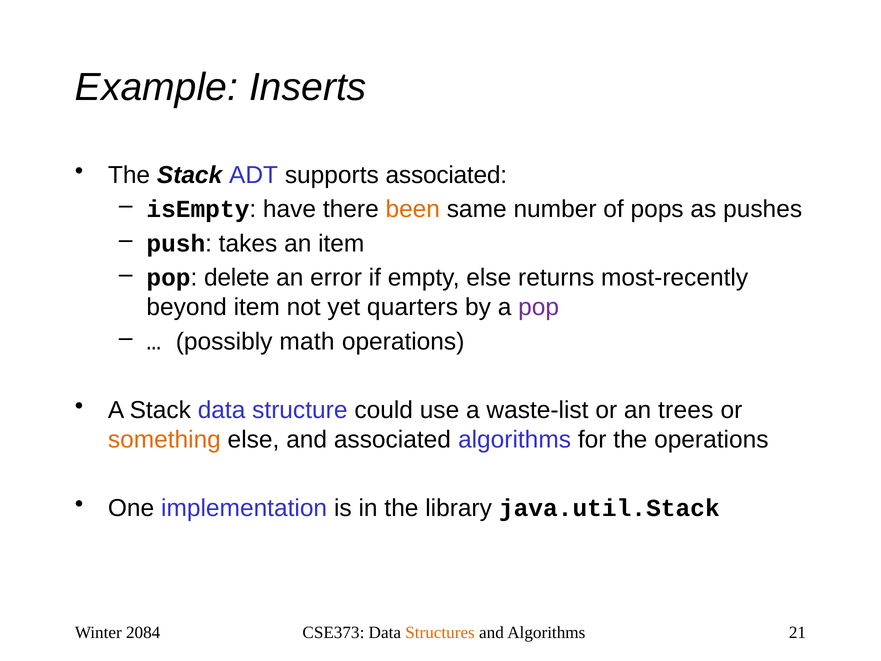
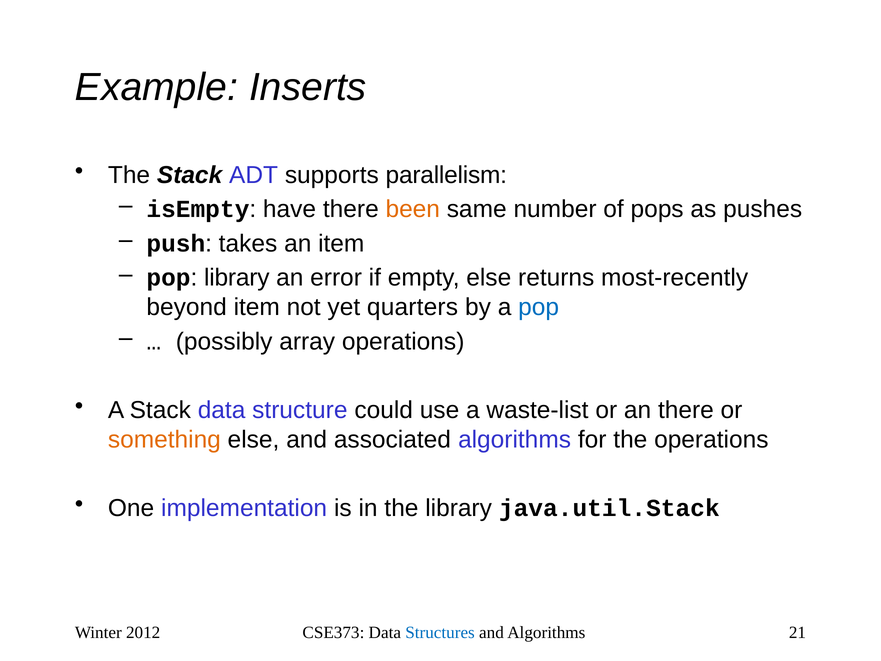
supports associated: associated -> parallelism (446, 175)
pop delete: delete -> library (237, 278)
pop colour: purple -> blue (539, 307)
math: math -> array (307, 341)
an trees: trees -> there (686, 410)
2084: 2084 -> 2012 (143, 633)
Structures colour: orange -> blue (440, 633)
